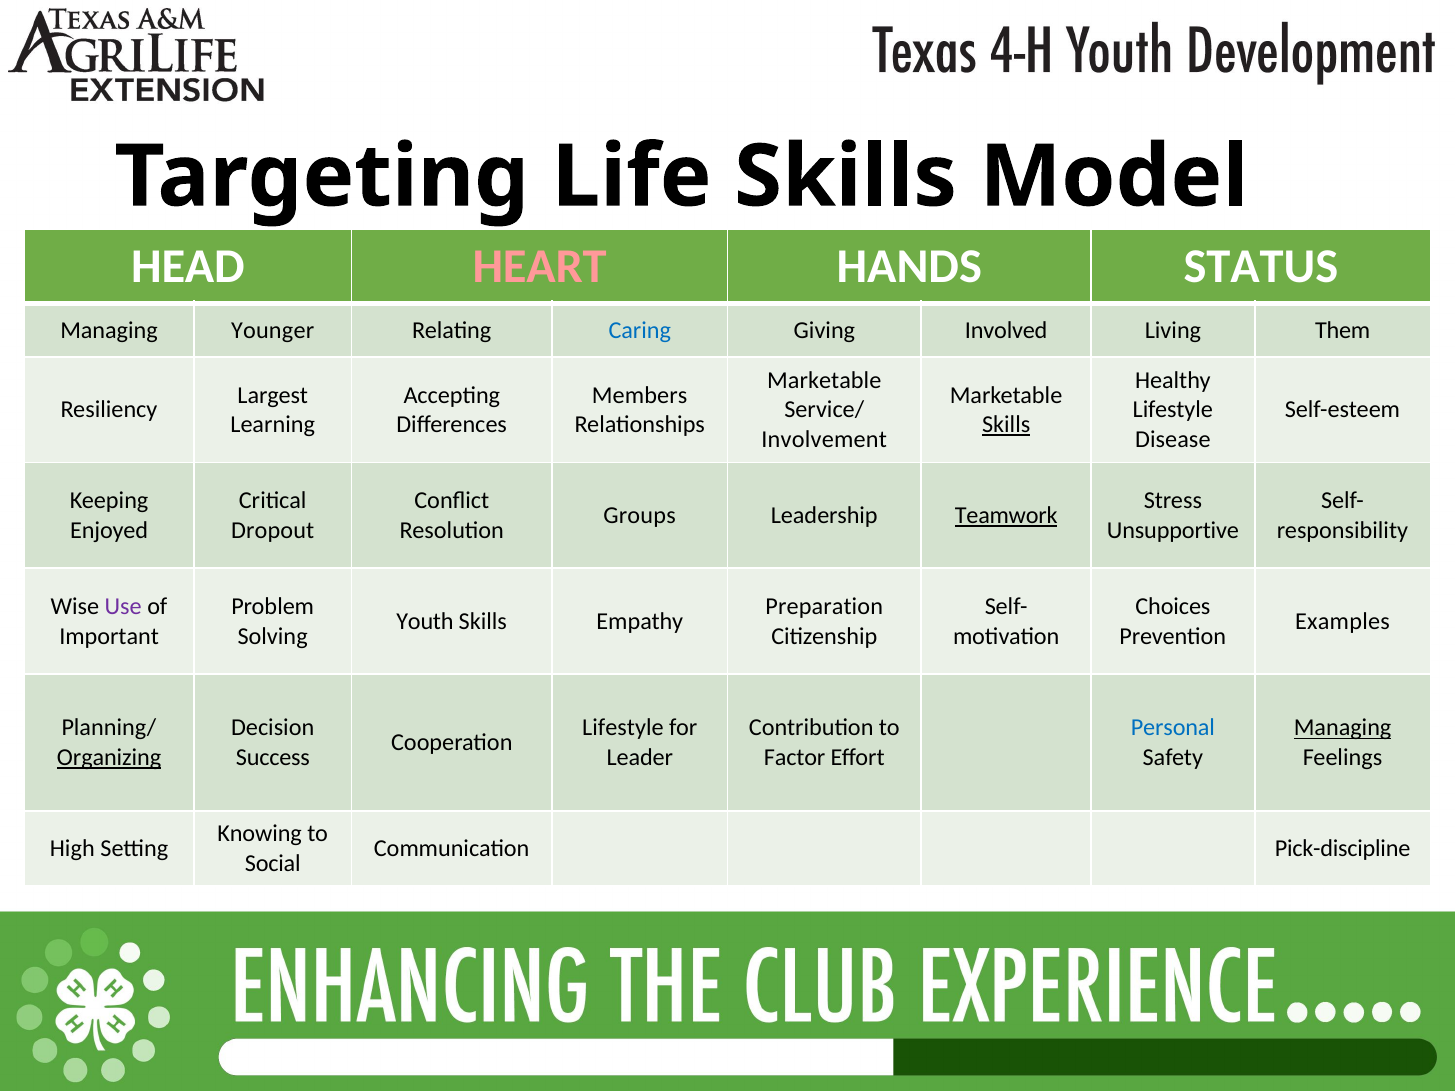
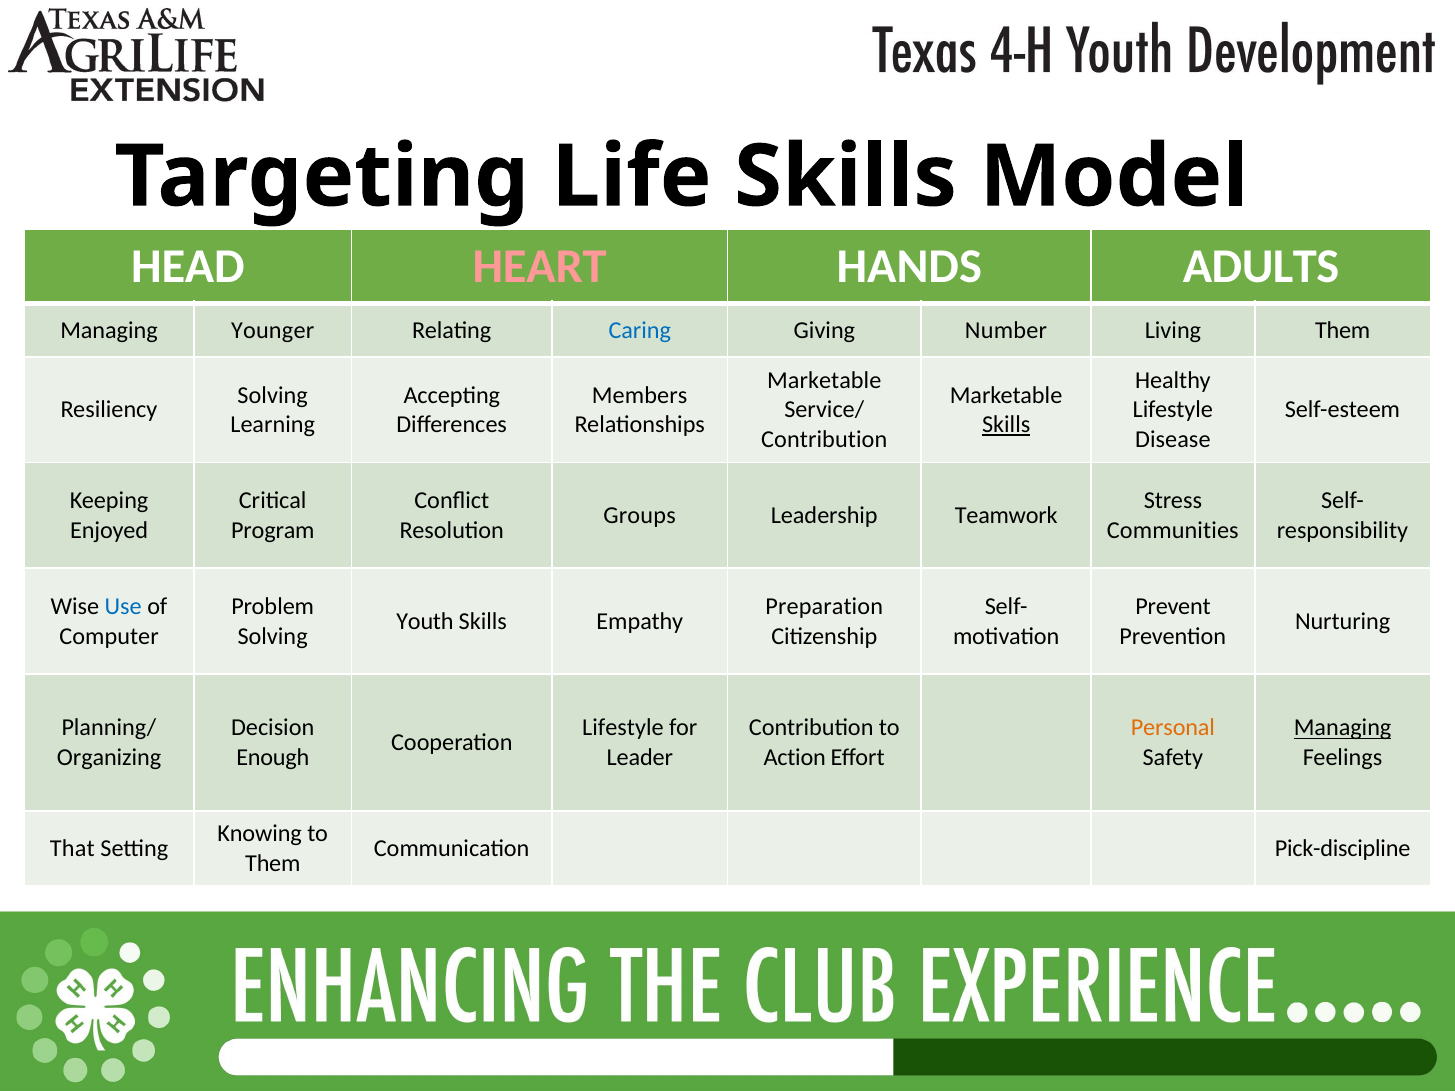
STATUS: STATUS -> ADULTS (1261, 267)
Involved: Involved -> Number (1006, 330)
Largest: Largest -> Solving (273, 395)
Involvement: Involvement -> Contribution (824, 440)
Teamwork underline: present -> none (1006, 516)
Dropout: Dropout -> Program (273, 531)
Unsupportive: Unsupportive -> Communities (1173, 531)
Use colour: purple -> blue (123, 607)
Choices: Choices -> Prevent (1173, 607)
Examples: Examples -> Nurturing (1343, 622)
Important: Important -> Computer (109, 636)
Personal colour: blue -> orange (1173, 728)
Organizing underline: present -> none (109, 758)
Success: Success -> Enough (273, 758)
Factor: Factor -> Action (795, 758)
High: High -> That (72, 849)
Social: Social -> Them (273, 863)
